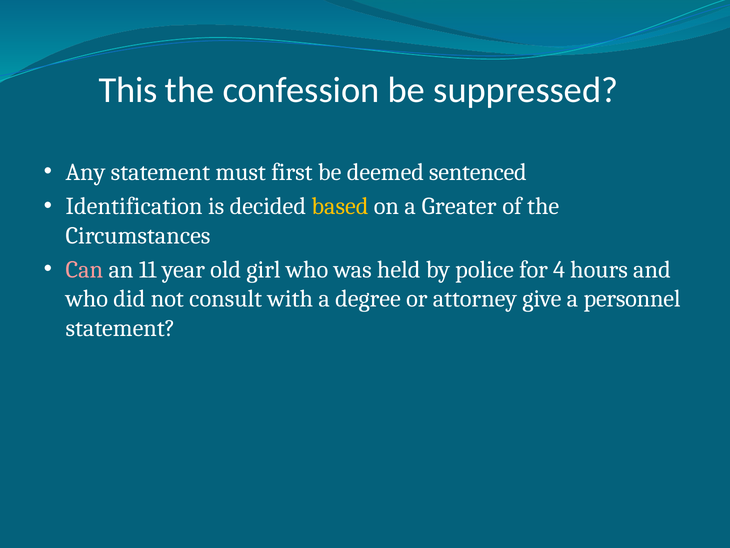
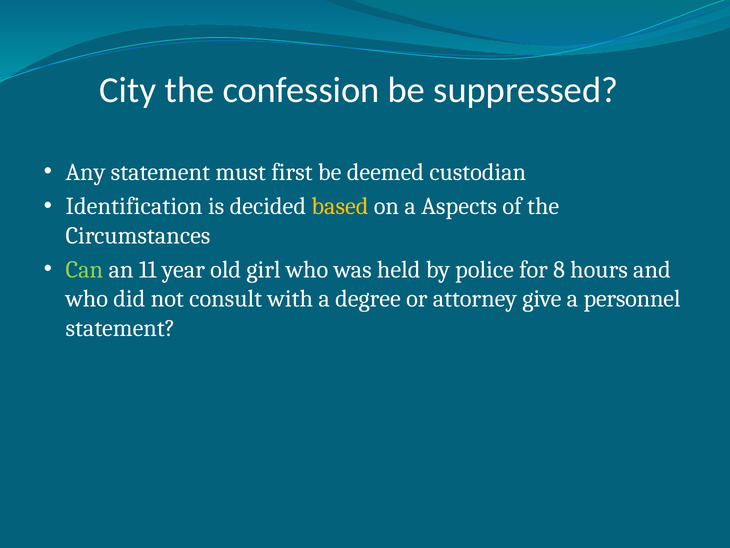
This: This -> City (128, 90)
sentenced: sentenced -> custodian (478, 172)
Greater: Greater -> Aspects (459, 206)
Can colour: pink -> light green (84, 269)
4: 4 -> 8 (559, 269)
